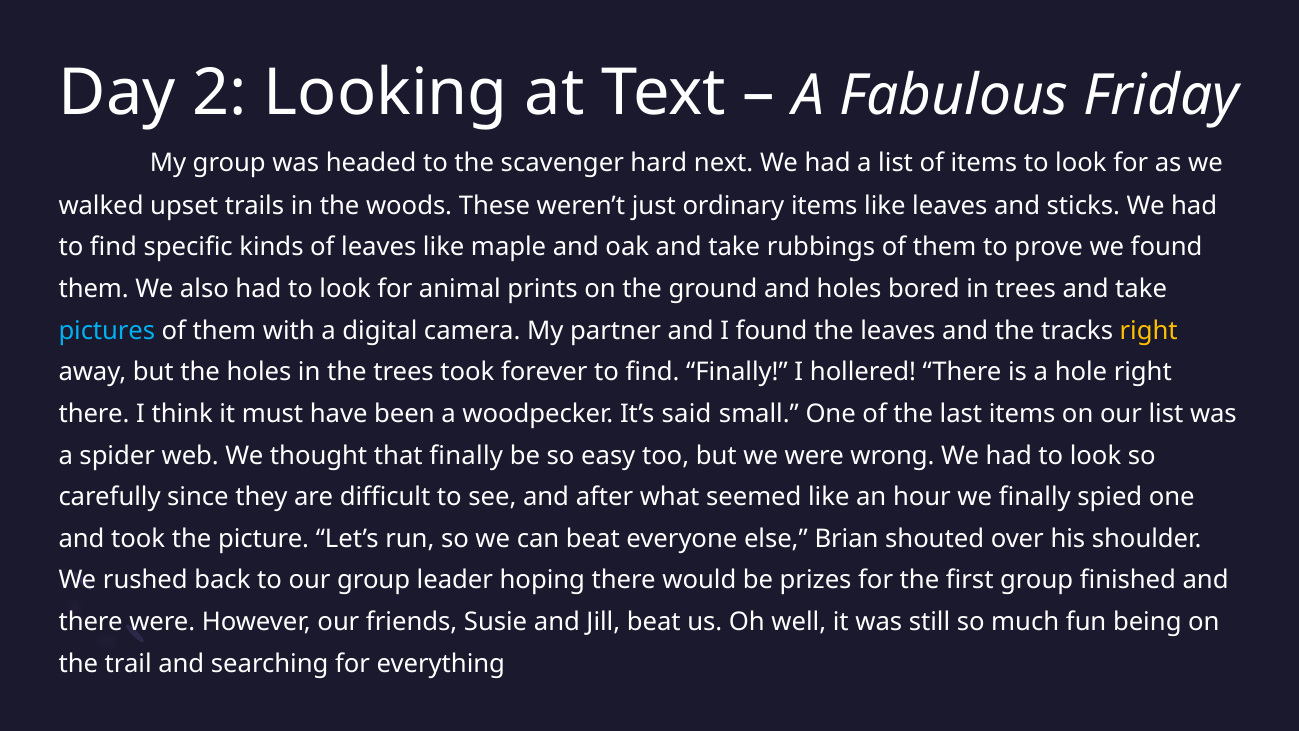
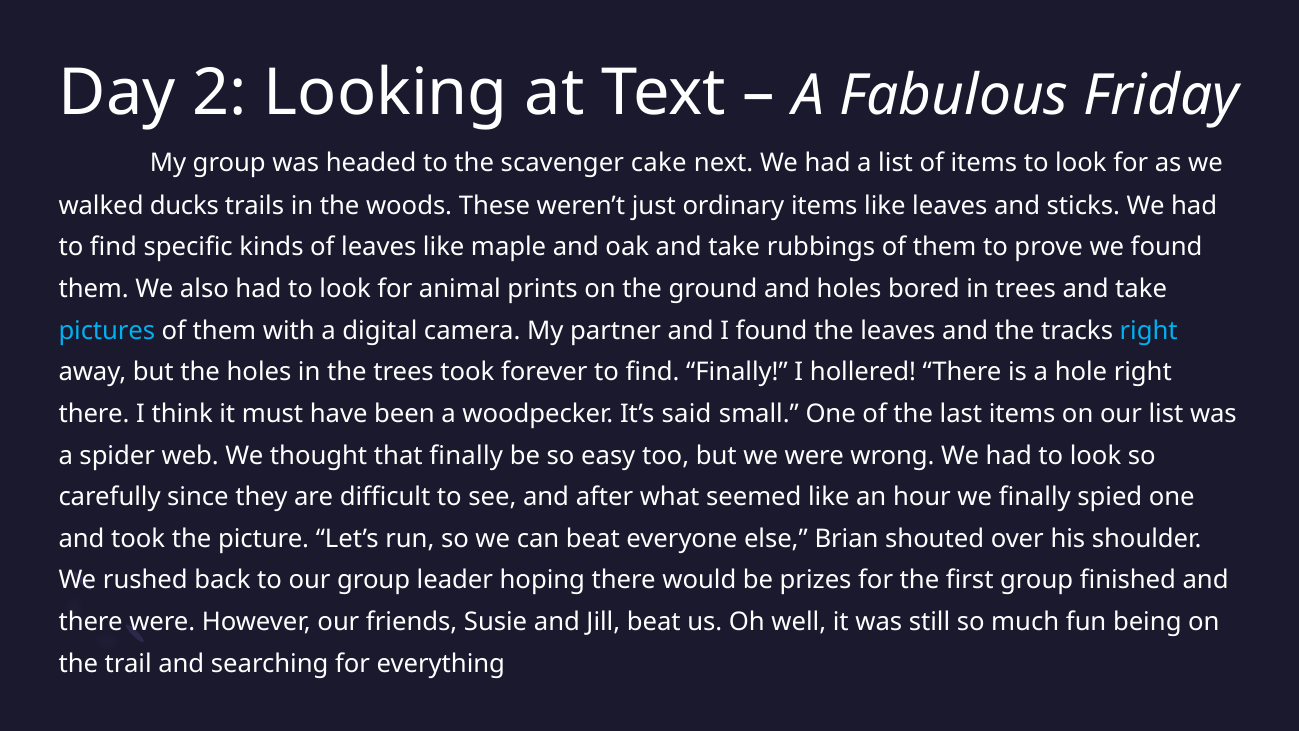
hard: hard -> cake (659, 163)
upset: upset -> ducks (184, 206)
right colour: yellow -> light blue (1149, 331)
